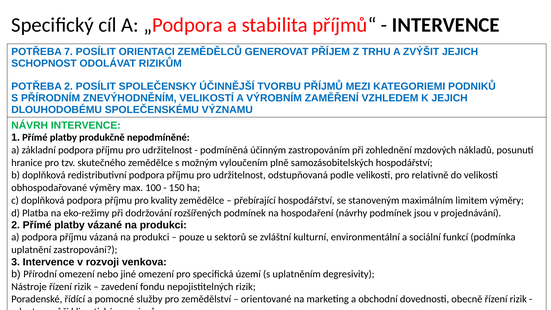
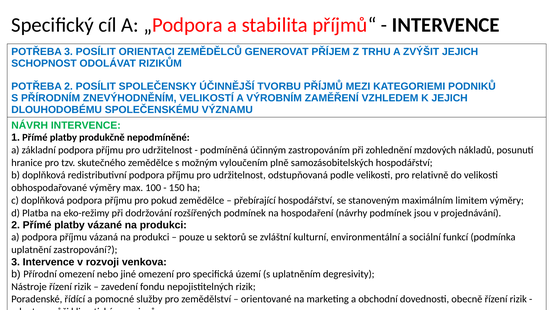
POTŘEBA 7: 7 -> 3 (69, 52)
kvality: kvality -> pokud (164, 200)
